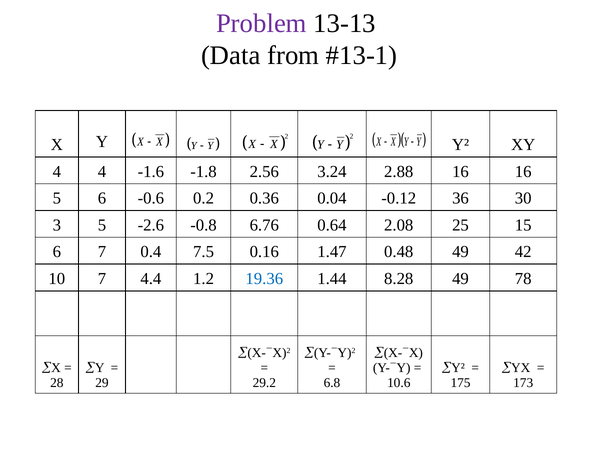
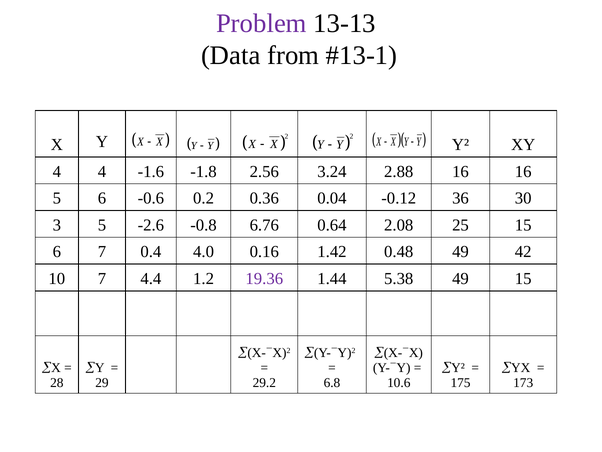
7.5: 7.5 -> 4.0 (204, 252)
1.47: 1.47 -> 1.42 (332, 252)
19.36 colour: blue -> purple (264, 279)
8.28: 8.28 -> 5.38 (399, 279)
49 78: 78 -> 15 (523, 279)
